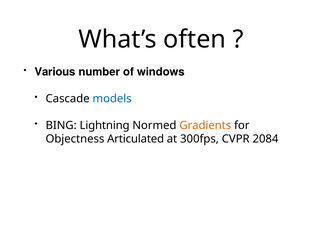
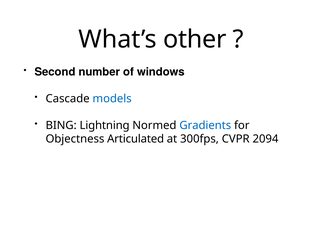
often: often -> other (195, 39)
Various: Various -> Second (55, 72)
Gradients colour: orange -> blue (205, 126)
2084: 2084 -> 2094 (265, 139)
